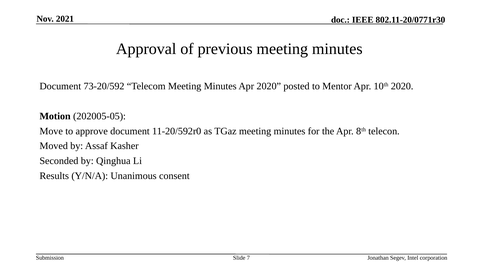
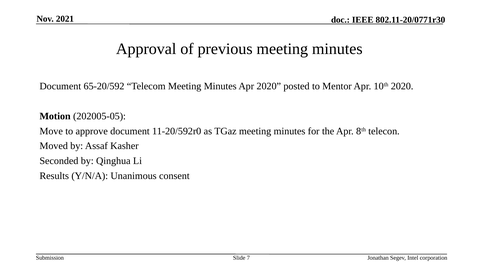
73-20/592: 73-20/592 -> 65-20/592 (104, 86)
